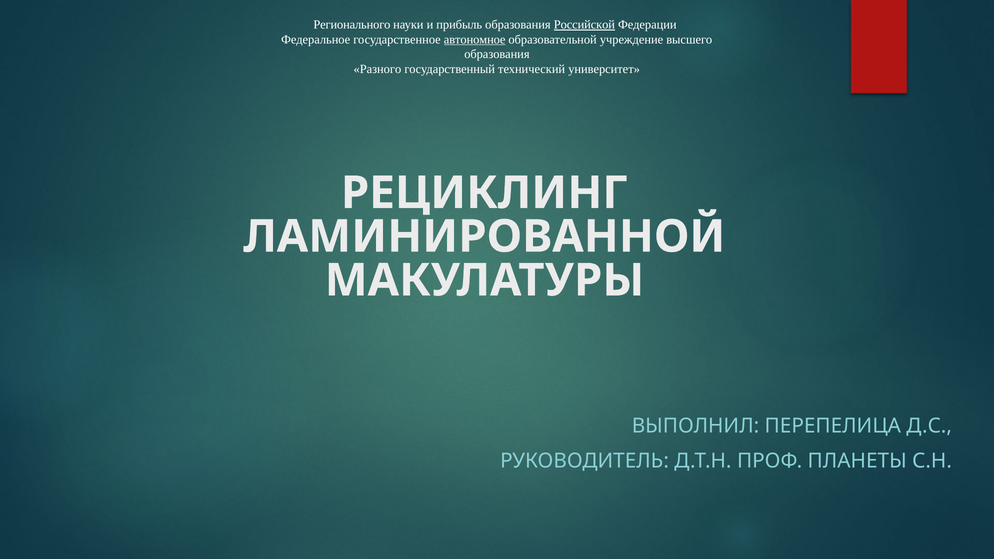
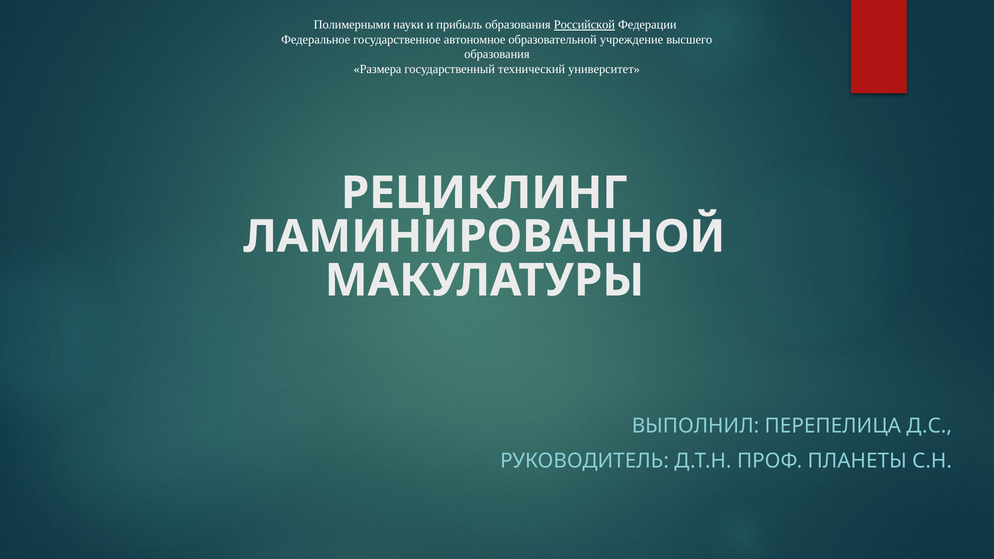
Регионального: Регионального -> Полимерными (352, 25)
автономное underline: present -> none (475, 39)
Разного: Разного -> Размера (377, 69)
